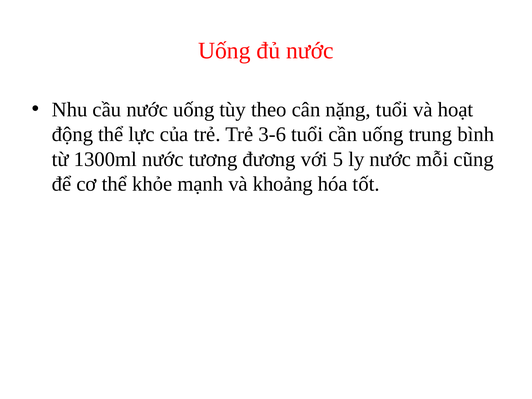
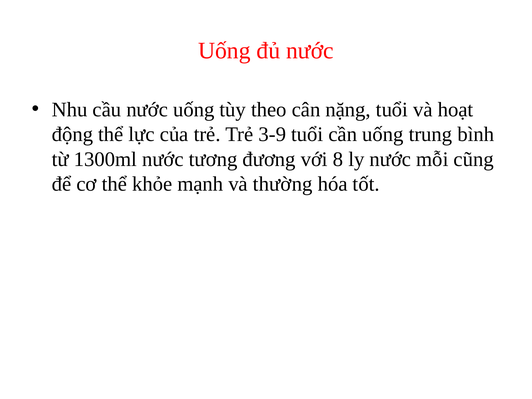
3-6: 3-6 -> 3-9 (272, 134)
5: 5 -> 8 (338, 159)
khoảng: khoảng -> thường (283, 184)
